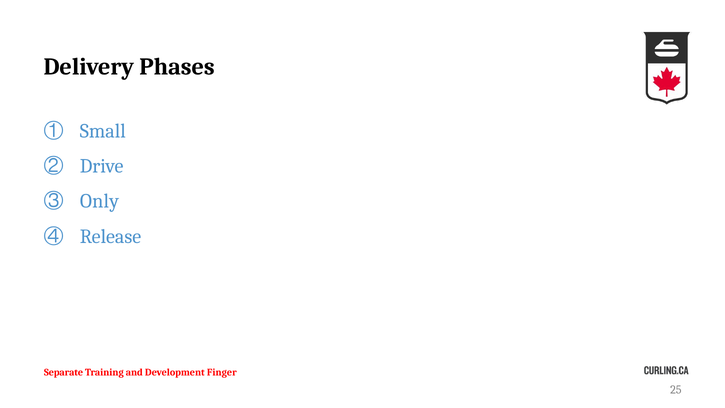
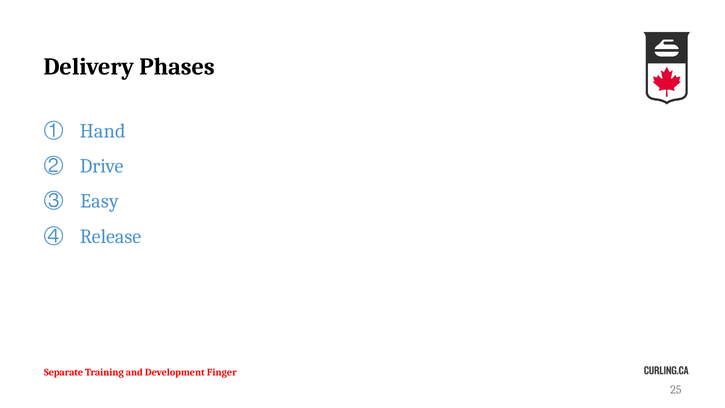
Small: Small -> Hand (103, 131)
Only: Only -> Easy (99, 201)
